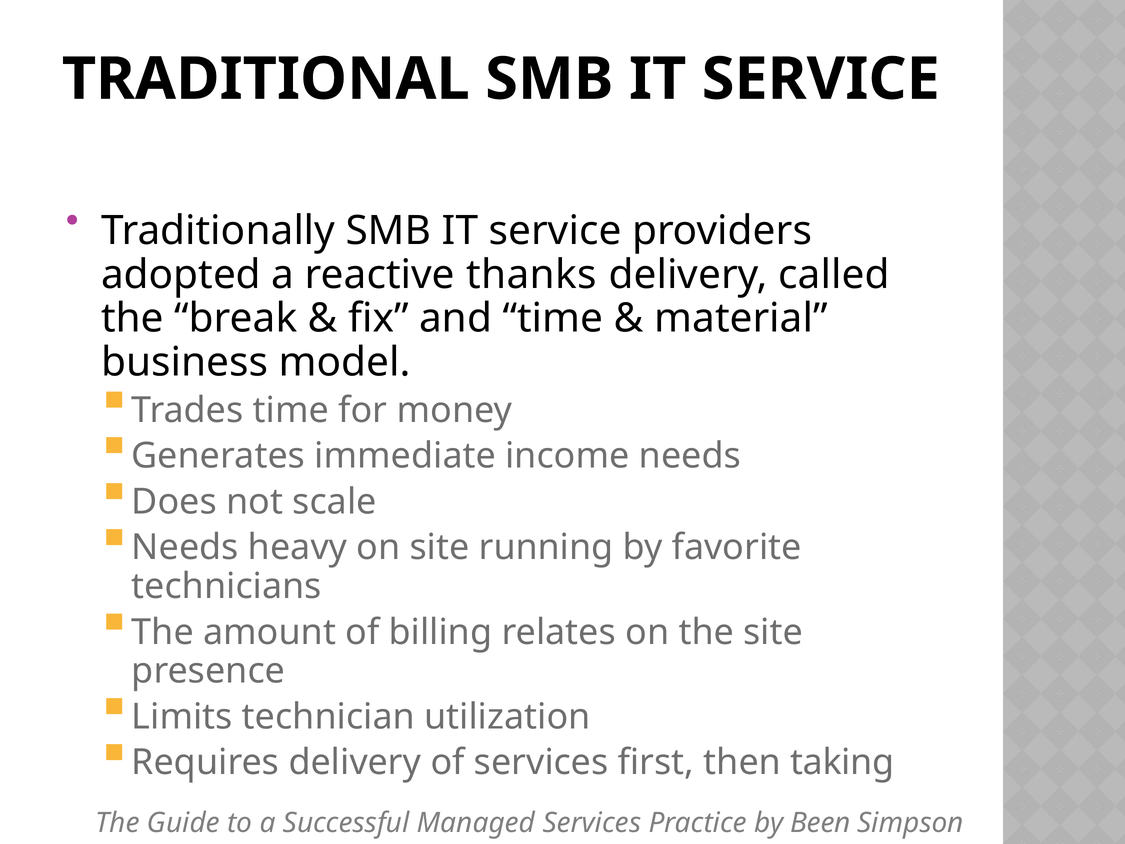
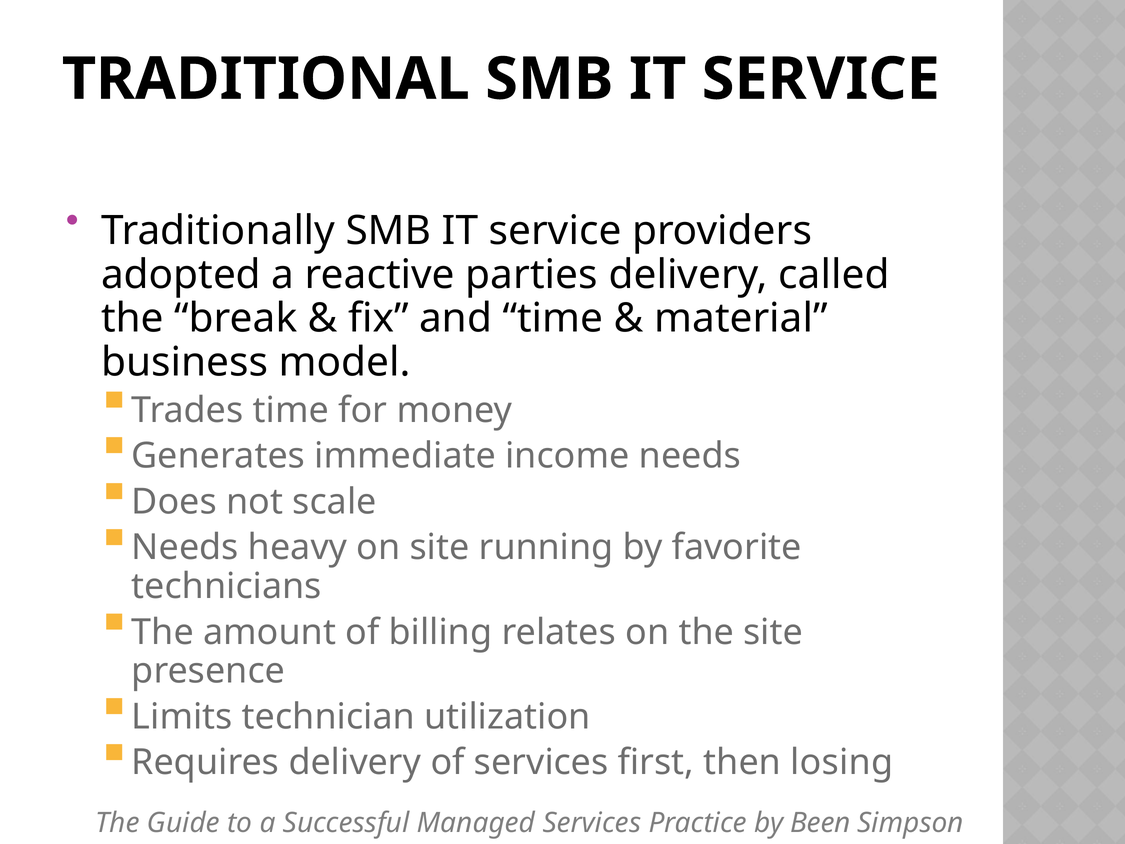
thanks: thanks -> parties (532, 275)
taking: taking -> losing (842, 762)
